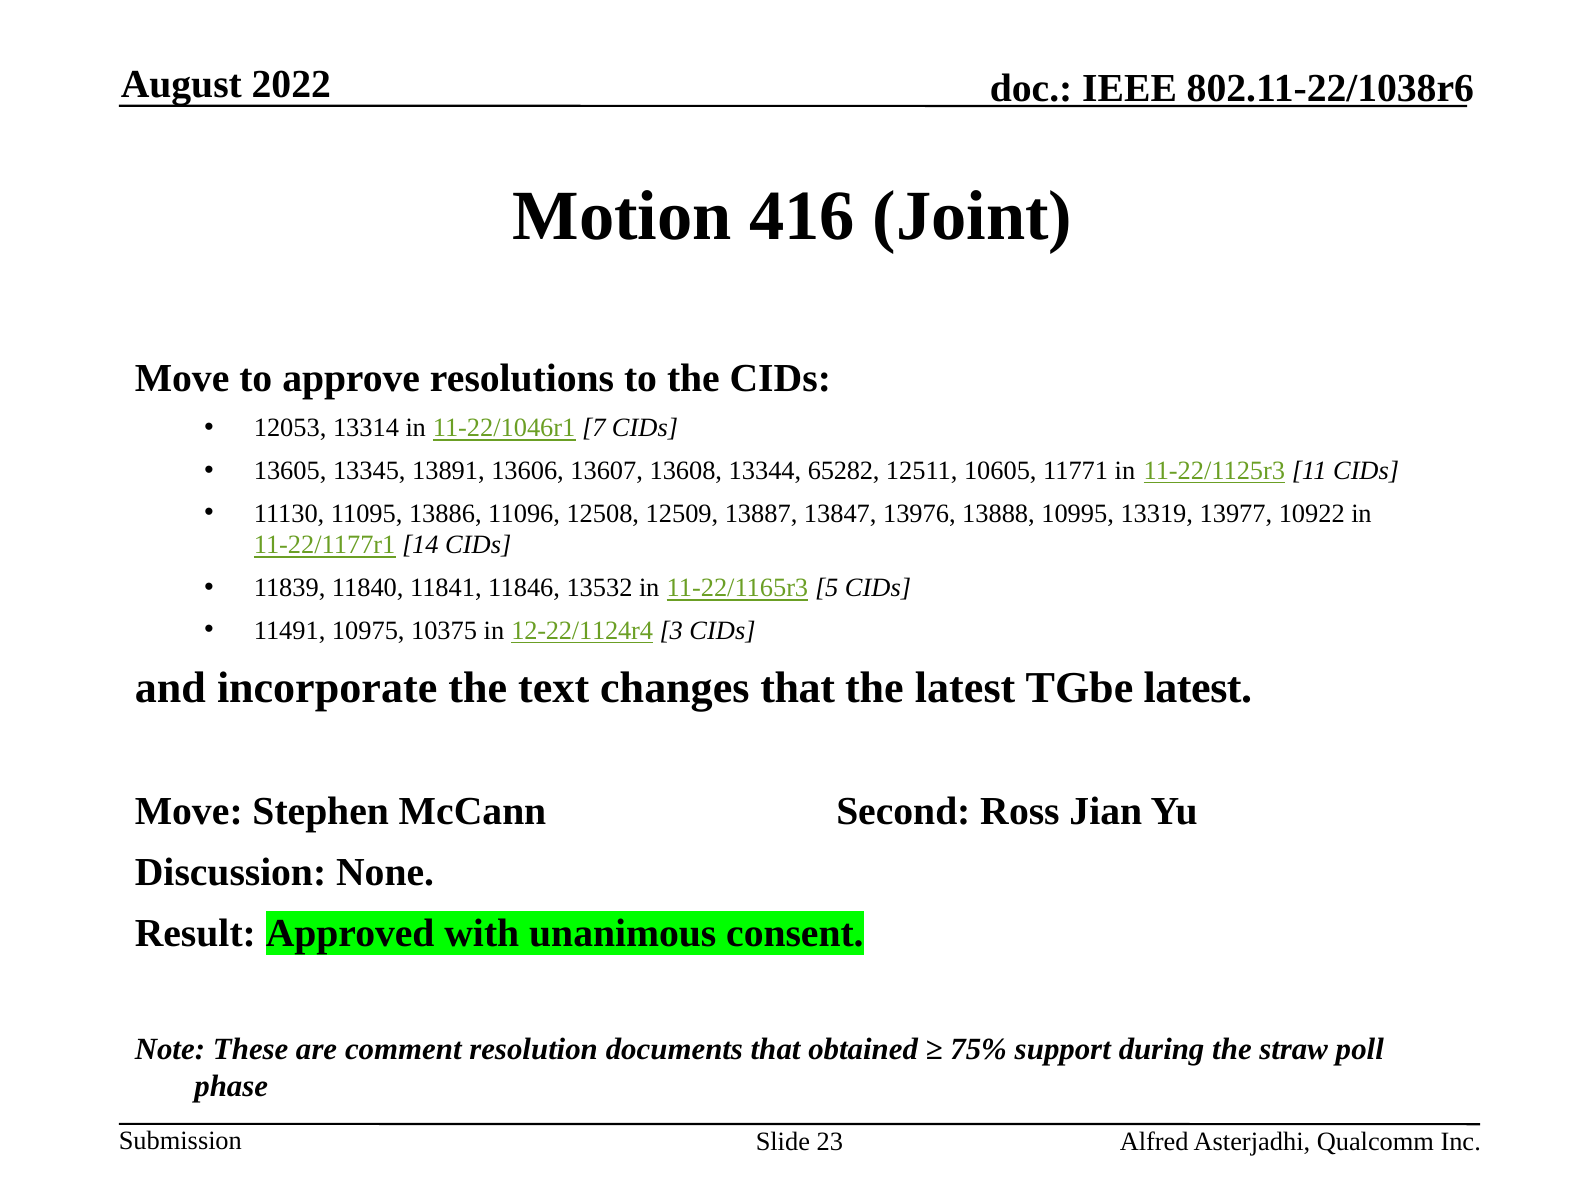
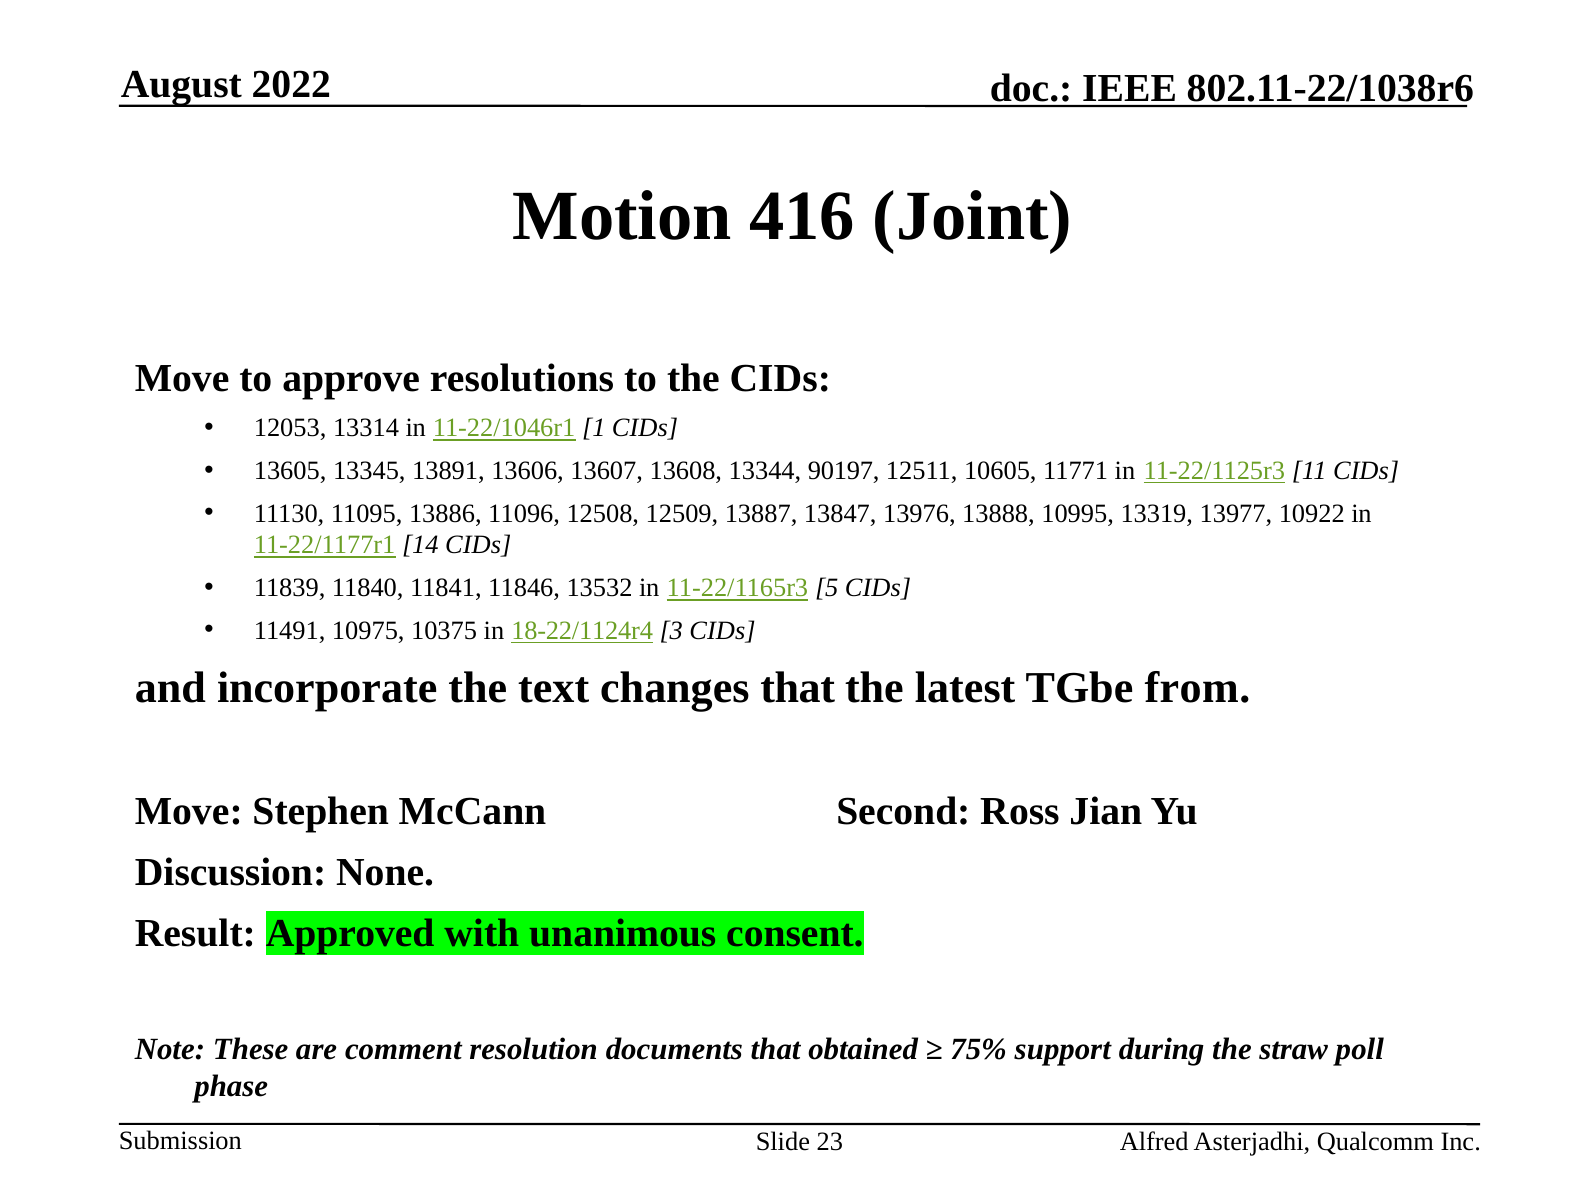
7: 7 -> 1 (594, 428)
65282: 65282 -> 90197 (844, 471)
12-22/1124r4: 12-22/1124r4 -> 18-22/1124r4 (582, 630)
TGbe latest: latest -> from (1197, 687)
